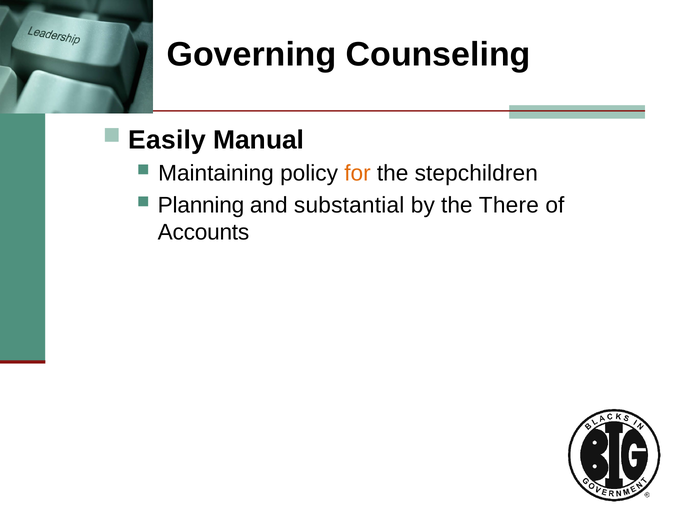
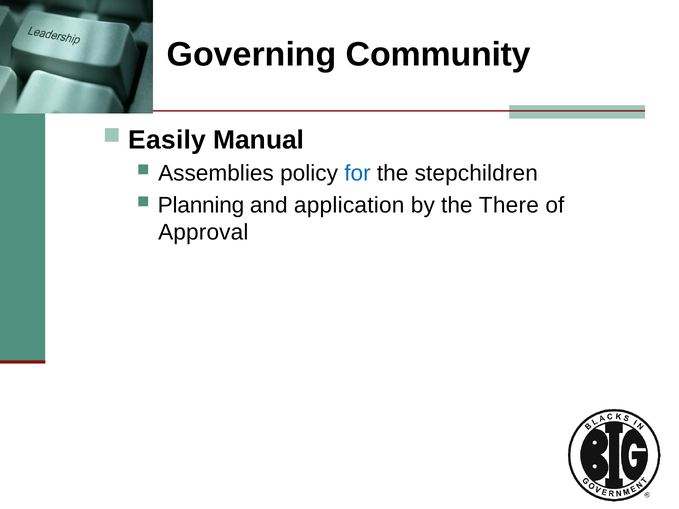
Counseling: Counseling -> Community (438, 54)
Maintaining: Maintaining -> Assemblies (216, 174)
for colour: orange -> blue (357, 174)
substantial: substantial -> application (349, 205)
Accounts: Accounts -> Approval (203, 232)
